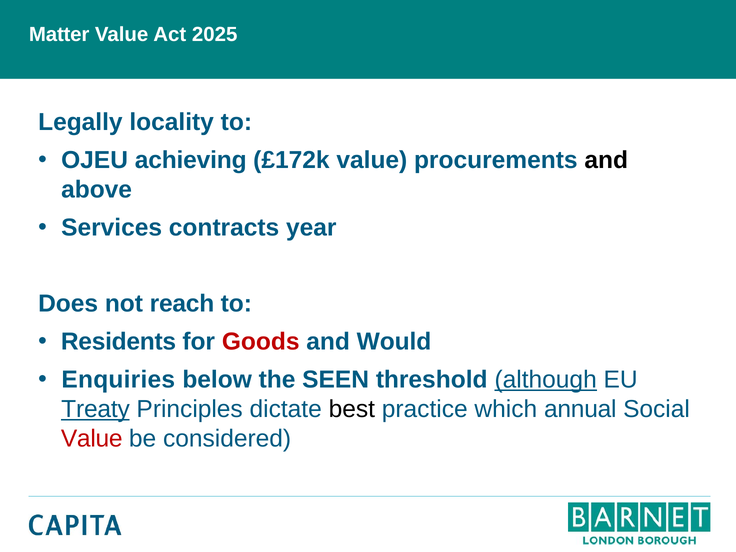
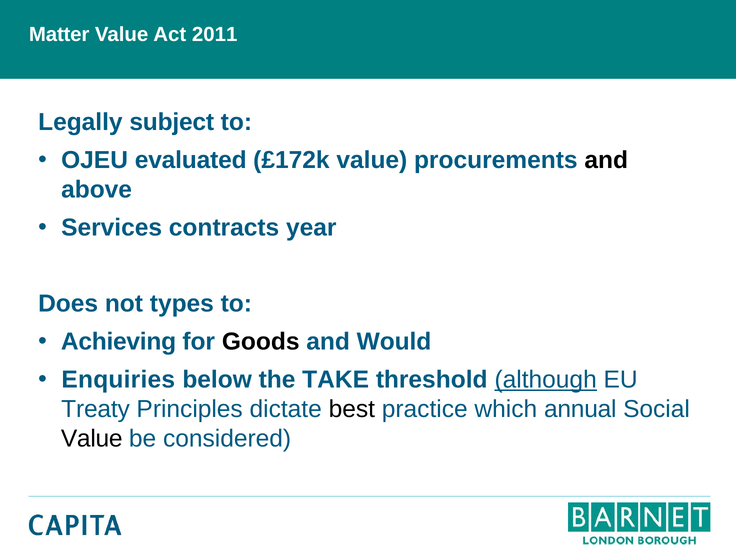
2025: 2025 -> 2011 (215, 35)
locality: locality -> subject (172, 122)
achieving: achieving -> evaluated (191, 160)
reach: reach -> types (182, 304)
Residents: Residents -> Achieving (119, 342)
Goods colour: red -> black (261, 342)
SEEN: SEEN -> TAKE (336, 380)
Treaty underline: present -> none (96, 409)
Value colour: red -> black (92, 439)
